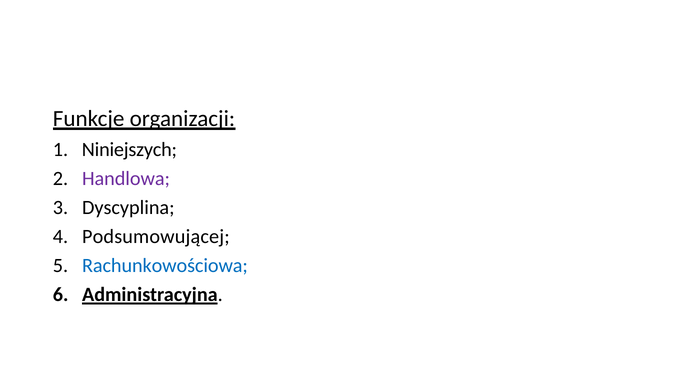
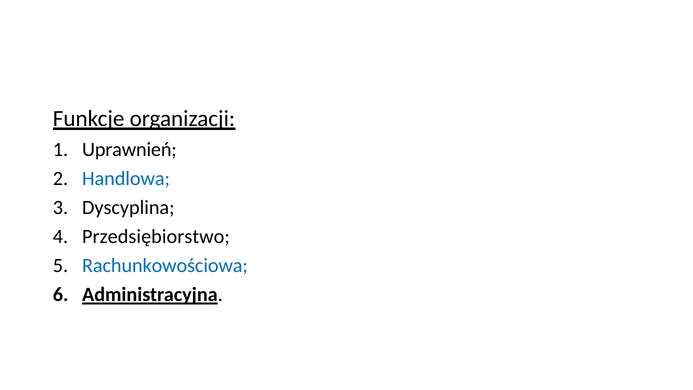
Niniejszych: Niniejszych -> Uprawnień (129, 149)
Handlowa colour: purple -> blue (126, 178)
Podsumowującej: Podsumowującej -> Przedsiębiorstwo (156, 237)
